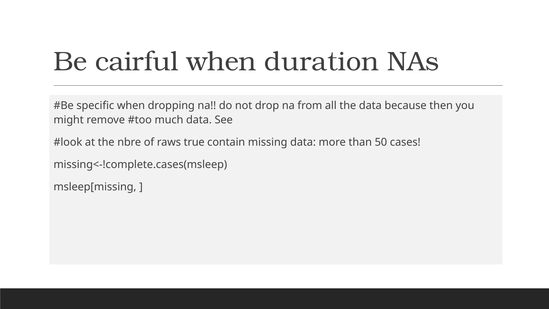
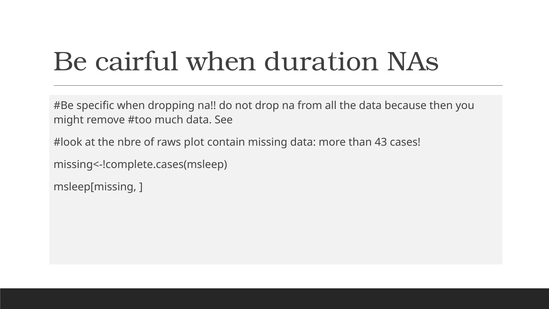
true: true -> plot (194, 142)
50: 50 -> 43 (381, 142)
